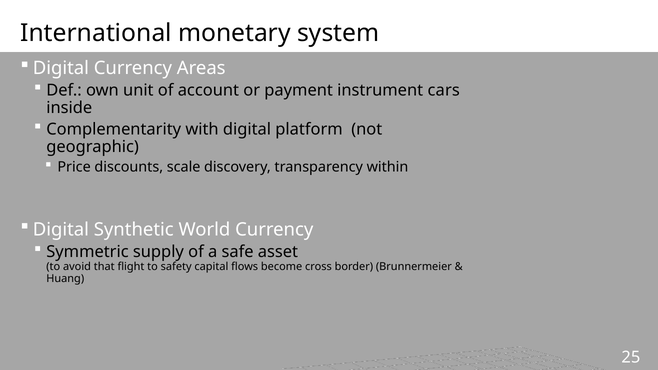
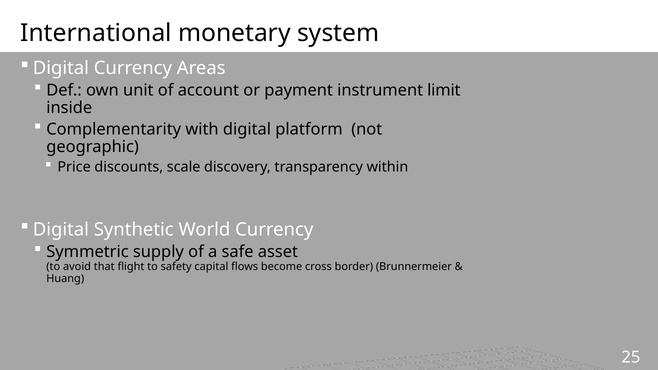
cars: cars -> limit (444, 90)
